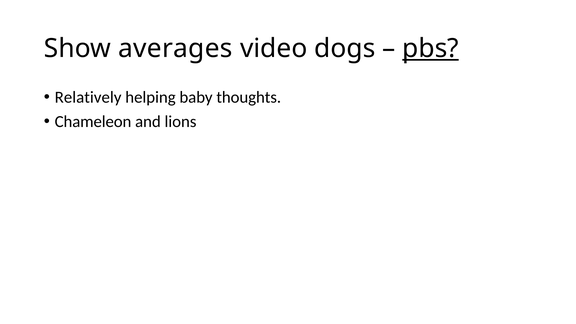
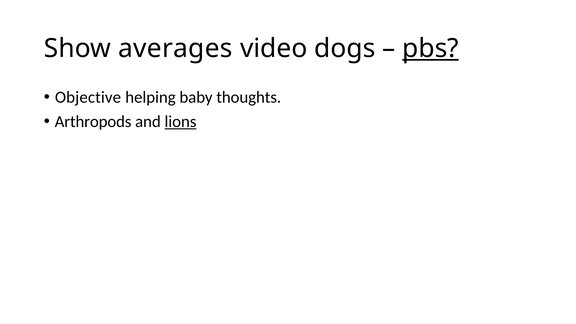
Relatively: Relatively -> Objective (88, 97)
Chameleon: Chameleon -> Arthropods (93, 122)
lions underline: none -> present (180, 122)
